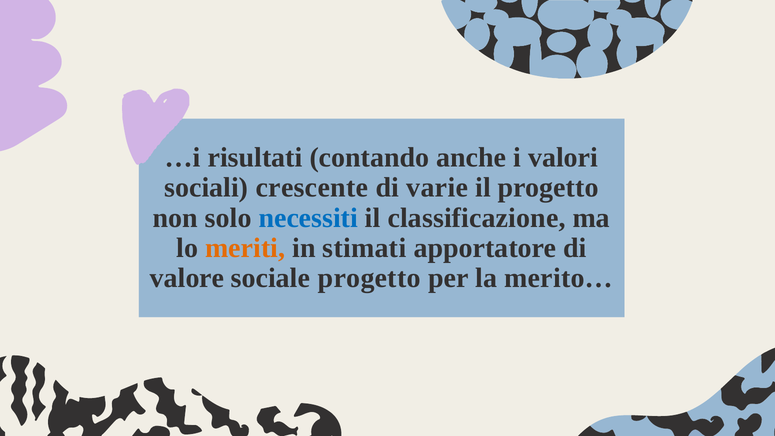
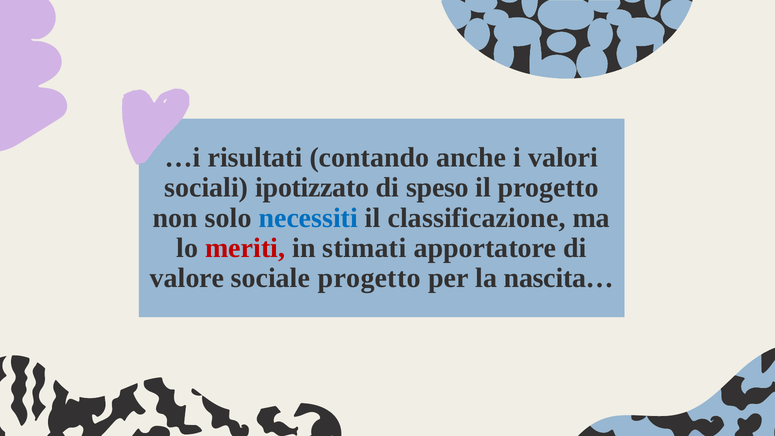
crescente: crescente -> ipotizzato (312, 188)
varie: varie -> speso (437, 188)
meriti colour: orange -> red (245, 248)
merito…: merito… -> nascita… (559, 278)
